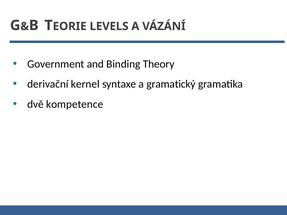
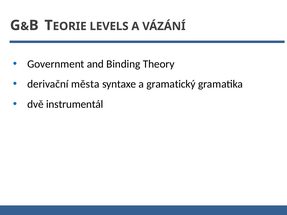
kernel: kernel -> města (85, 84)
kompetence: kompetence -> instrumentál (75, 104)
